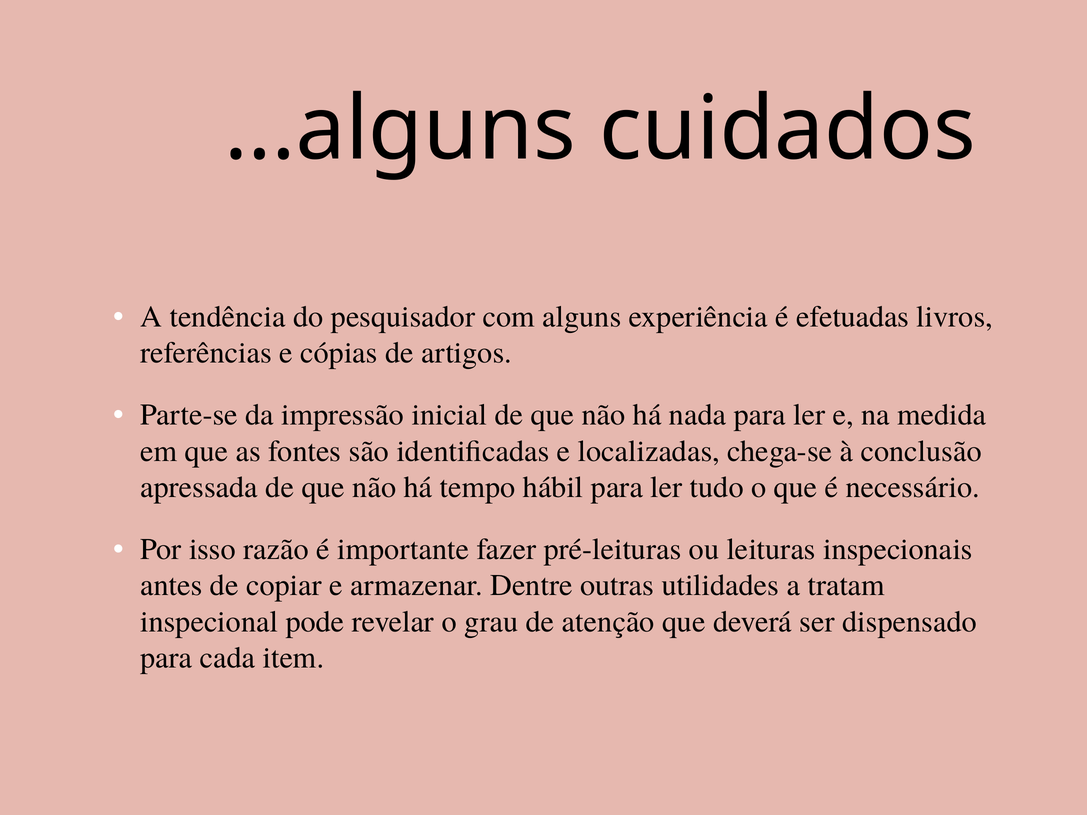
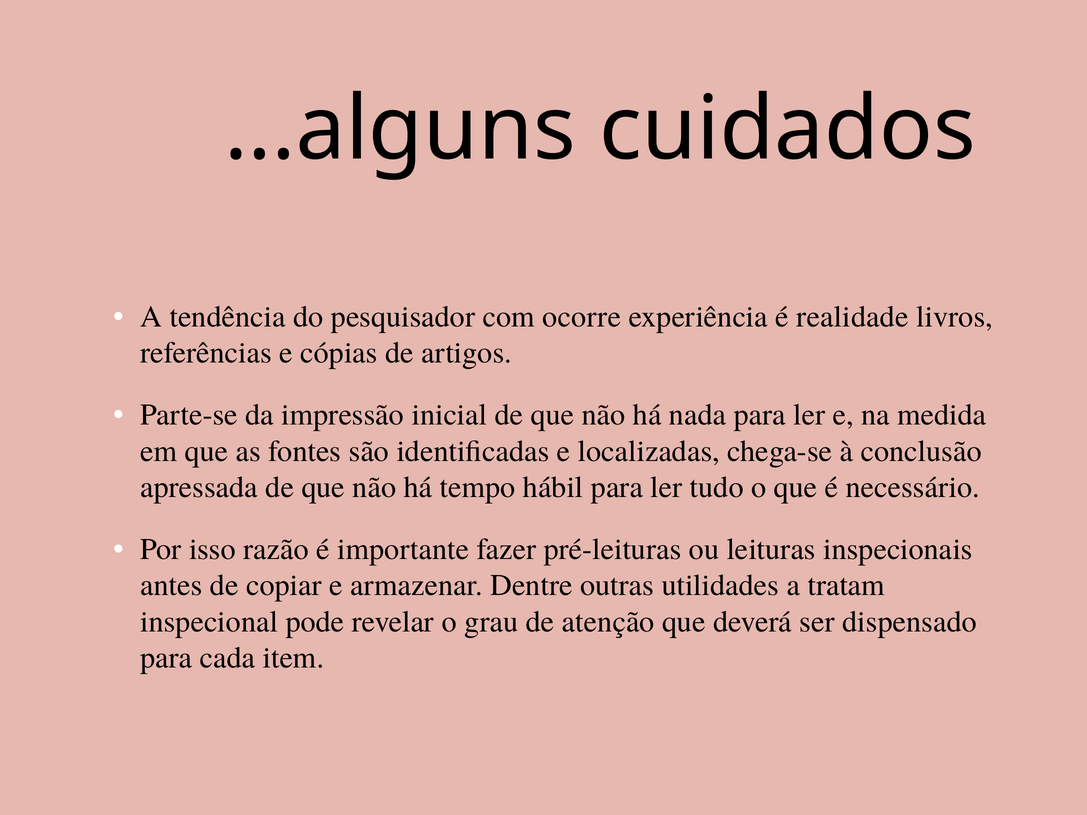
alguns: alguns -> ocorre (582, 317)
efetuadas: efetuadas -> realidade (852, 317)
